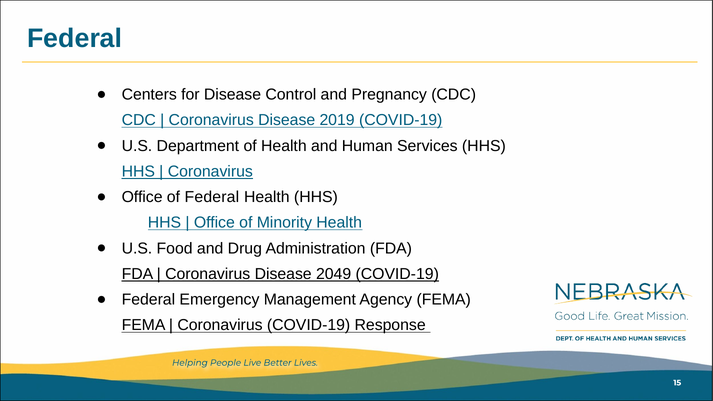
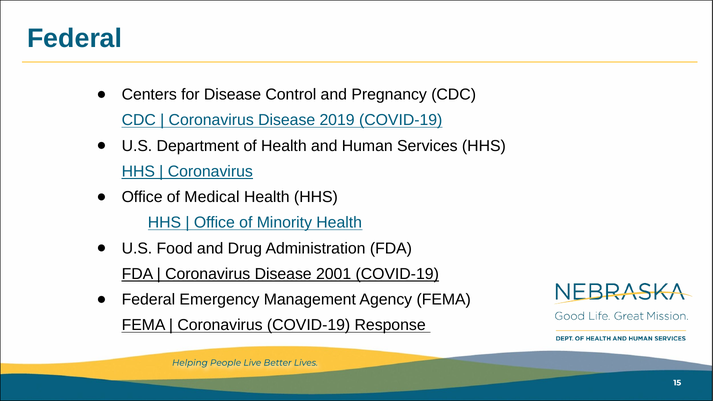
of Federal: Federal -> Medical (212, 197)
2049: 2049 -> 2001 (334, 274)
